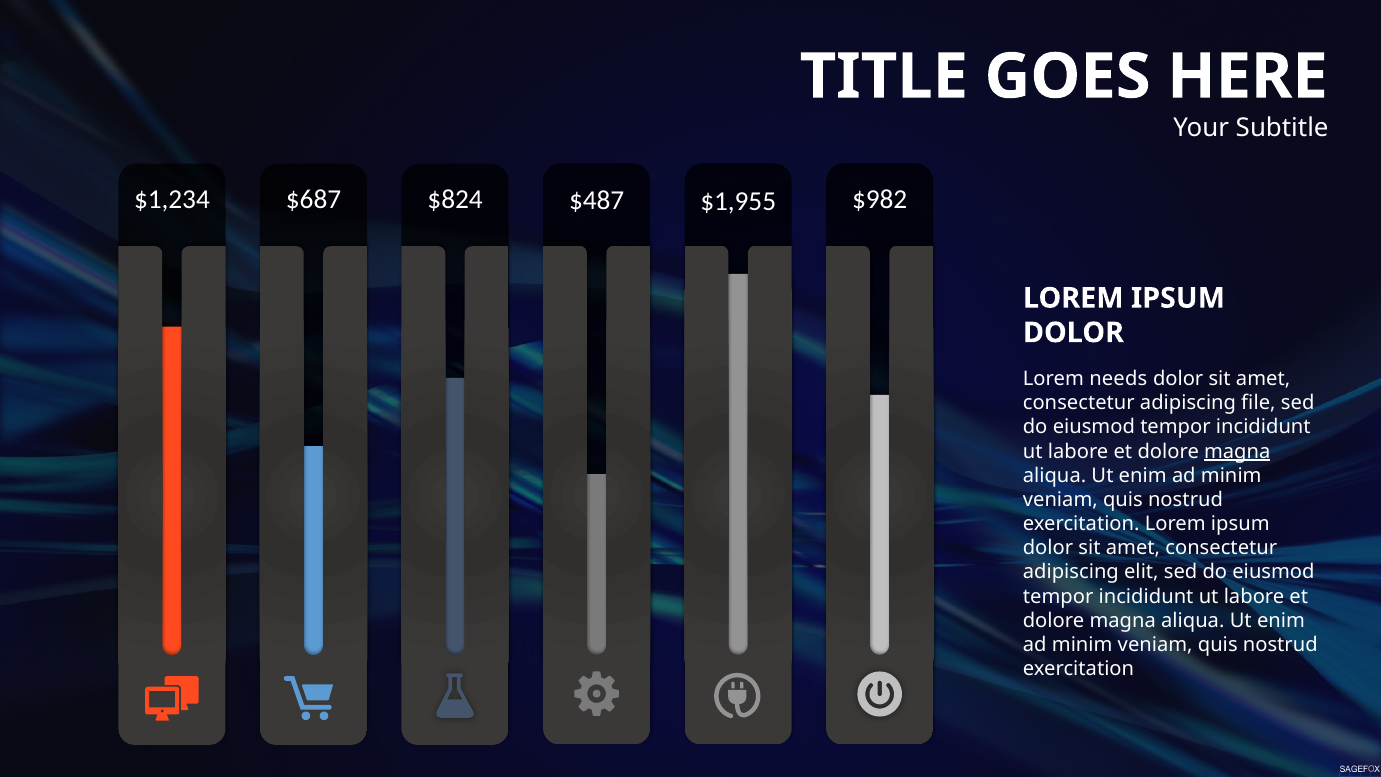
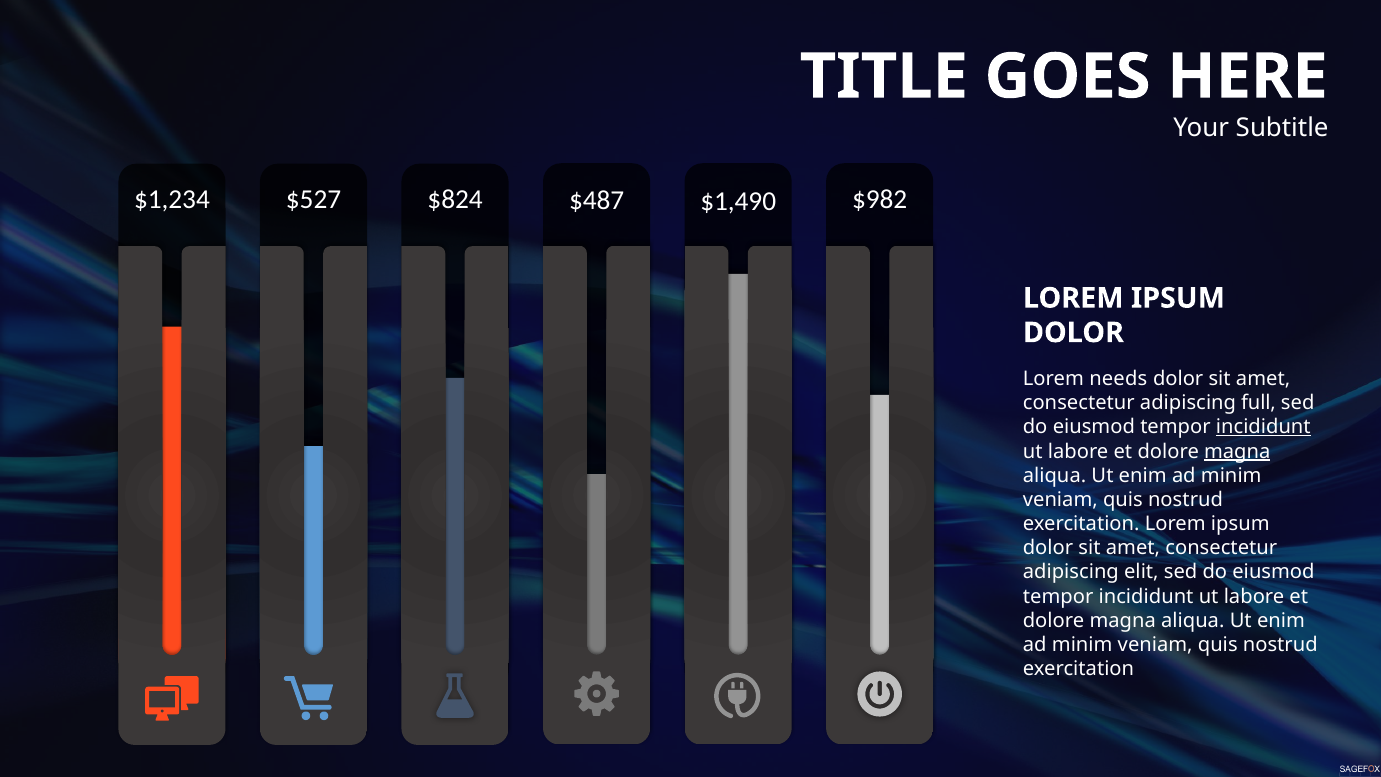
$687: $687 -> $527 (314, 200)
$1,955: $1,955 -> $1,490 (738, 202)
file: file -> full (1259, 403)
incididunt underline: none -> present (1263, 427)
